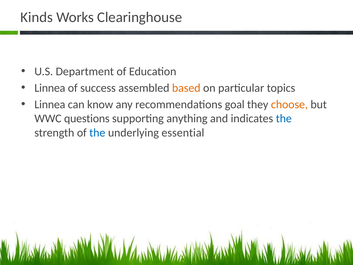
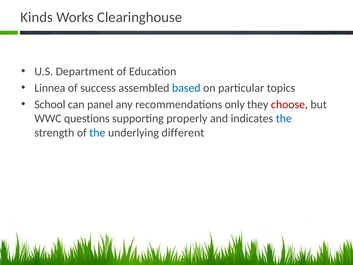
based colour: orange -> blue (186, 88)
Linnea: Linnea -> School (50, 104)
know: know -> panel (100, 104)
goal: goal -> only (235, 104)
choose colour: orange -> red (289, 104)
anything: anything -> properly (187, 118)
essential: essential -> different (183, 133)
